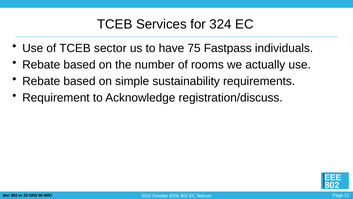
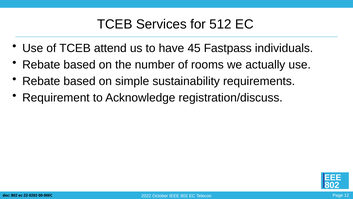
324: 324 -> 512 (221, 24)
sector: sector -> attend (110, 48)
75: 75 -> 45 (194, 48)
